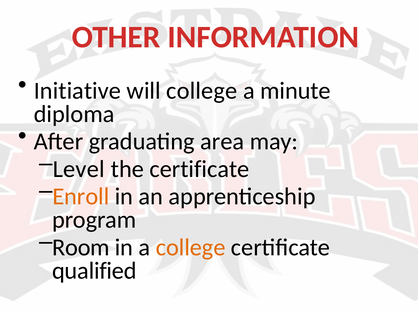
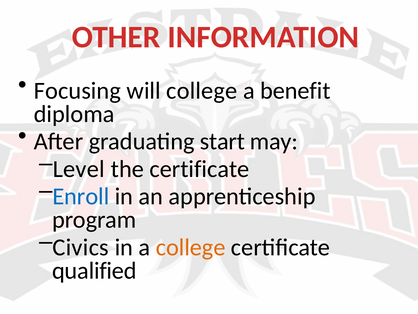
Initiative: Initiative -> Focusing (77, 91)
minute: minute -> benefit (295, 91)
area: area -> start (222, 141)
Enroll colour: orange -> blue (81, 196)
Room: Room -> Civics (81, 247)
